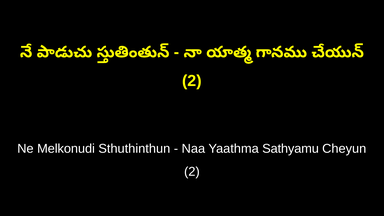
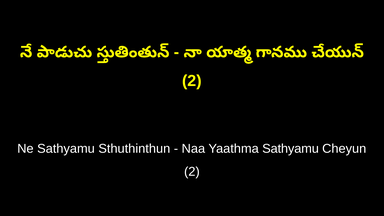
Ne Melkonudi: Melkonudi -> Sathyamu (66, 149)
